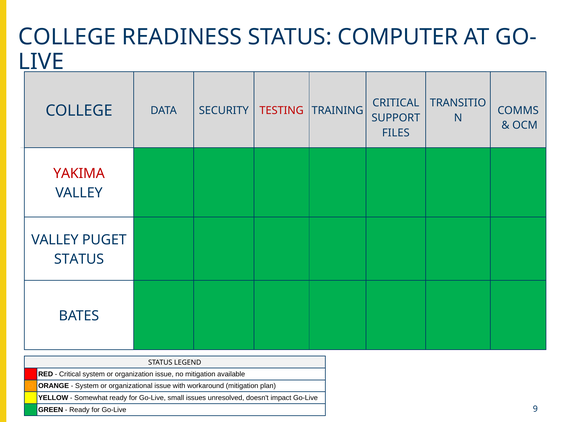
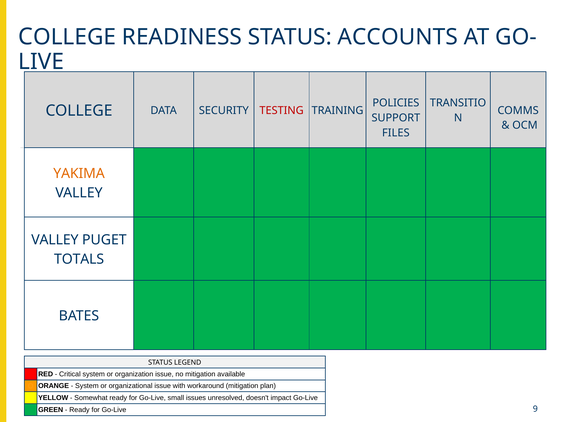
COMPUTER: COMPUTER -> ACCOUNTS (398, 37)
CRITICAL: CRITICAL -> POLICIES (396, 103)
YAKIMA colour: red -> orange (79, 173)
STATUS: STATUS -> TOTALS (79, 259)
